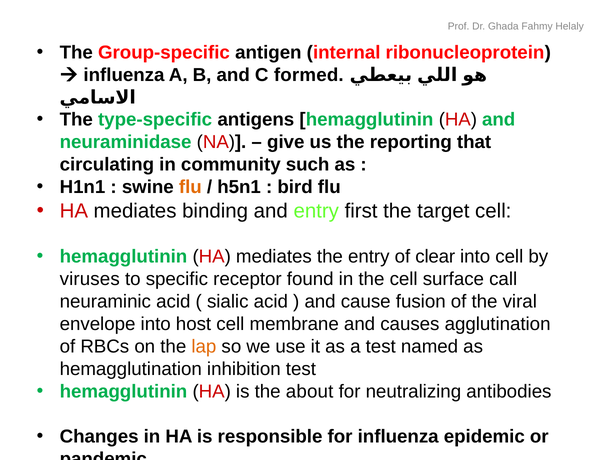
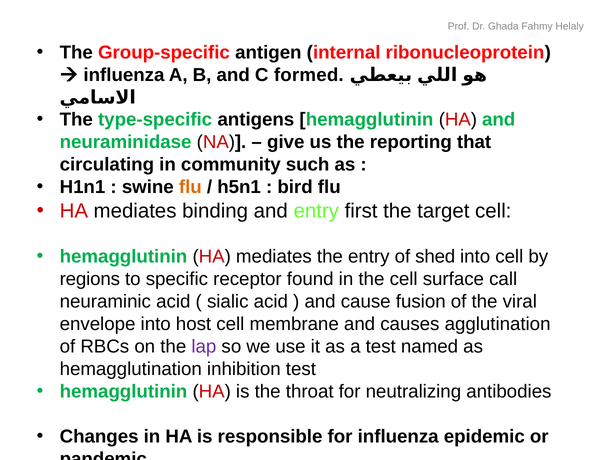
clear: clear -> shed (435, 257)
viruses: viruses -> regions (90, 279)
lap colour: orange -> purple (204, 346)
about: about -> throat (310, 391)
